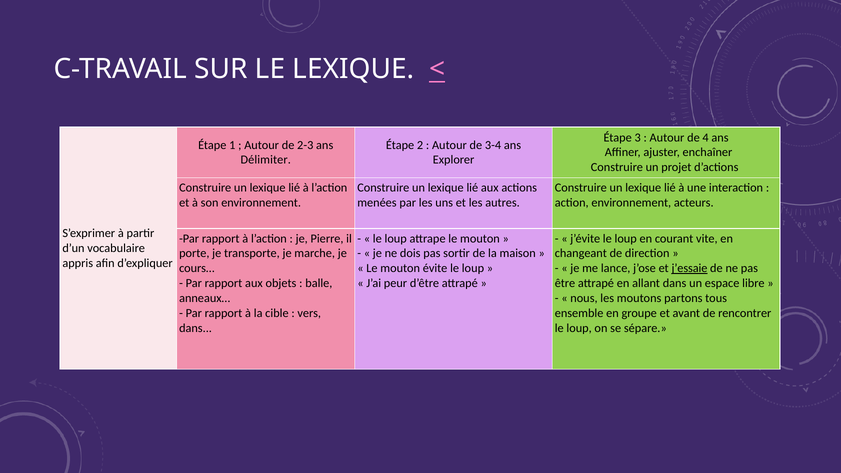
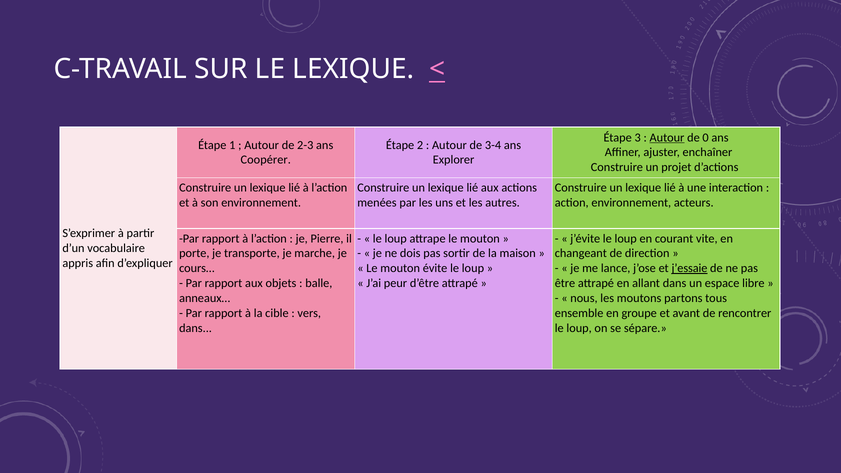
Autour underline: none -> present (667, 138)
4: 4 -> 0 (706, 138)
Délimiter: Délimiter -> Coopérer (266, 160)
